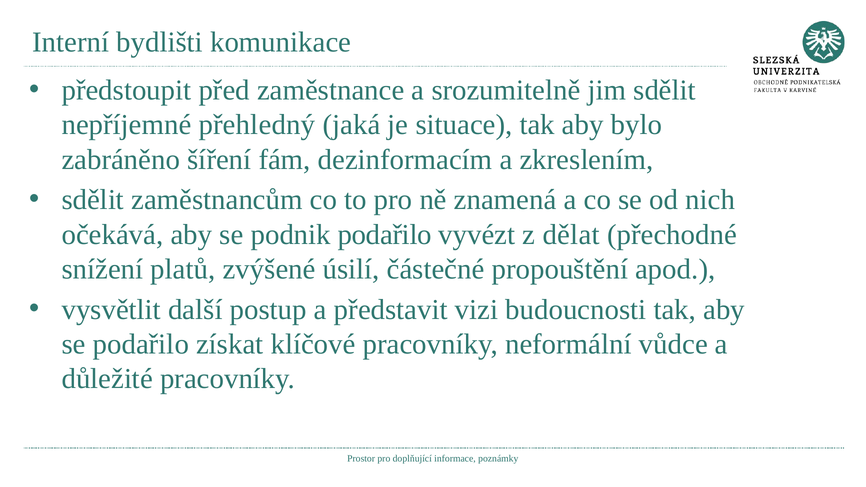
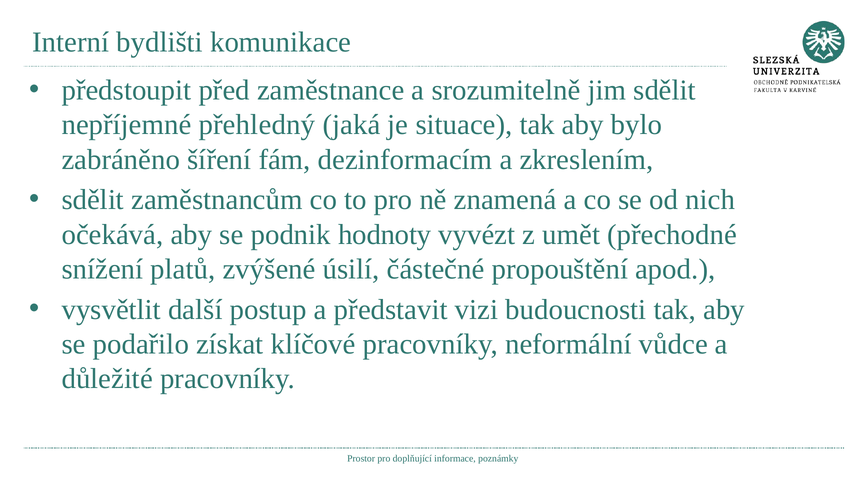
podnik podařilo: podařilo -> hodnoty (385, 235)
dělat: dělat -> umět (571, 235)
